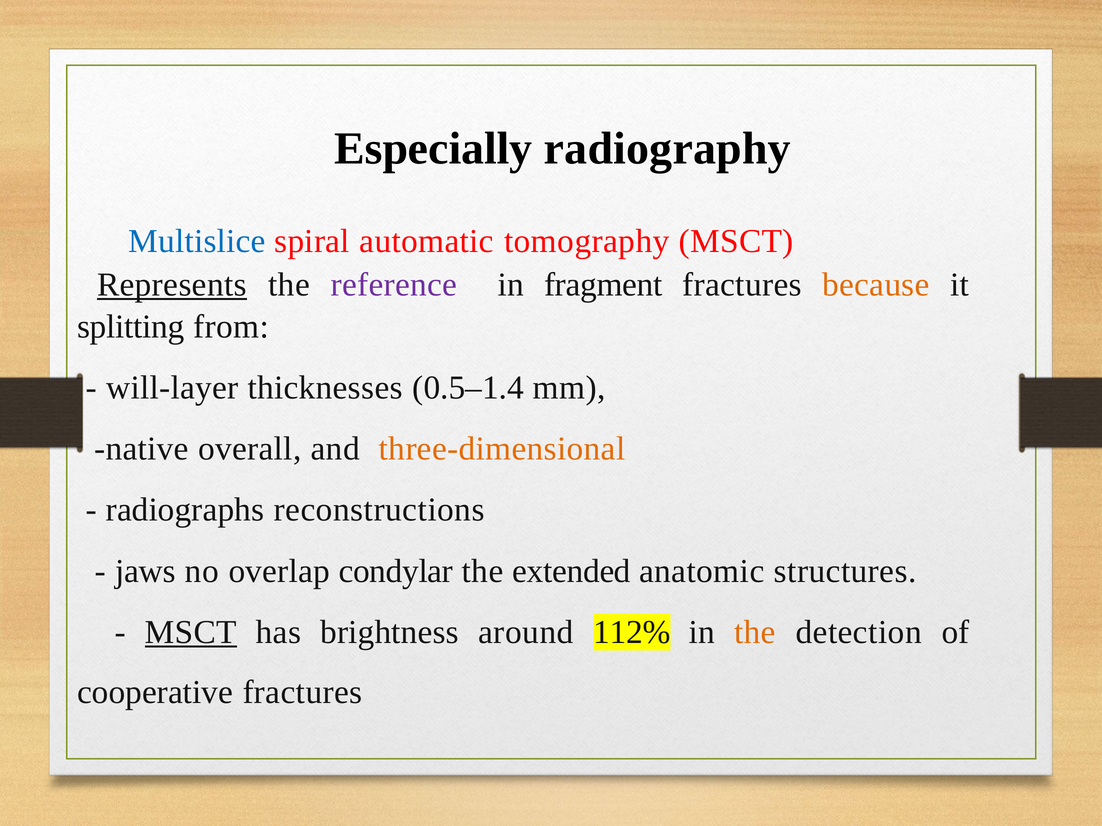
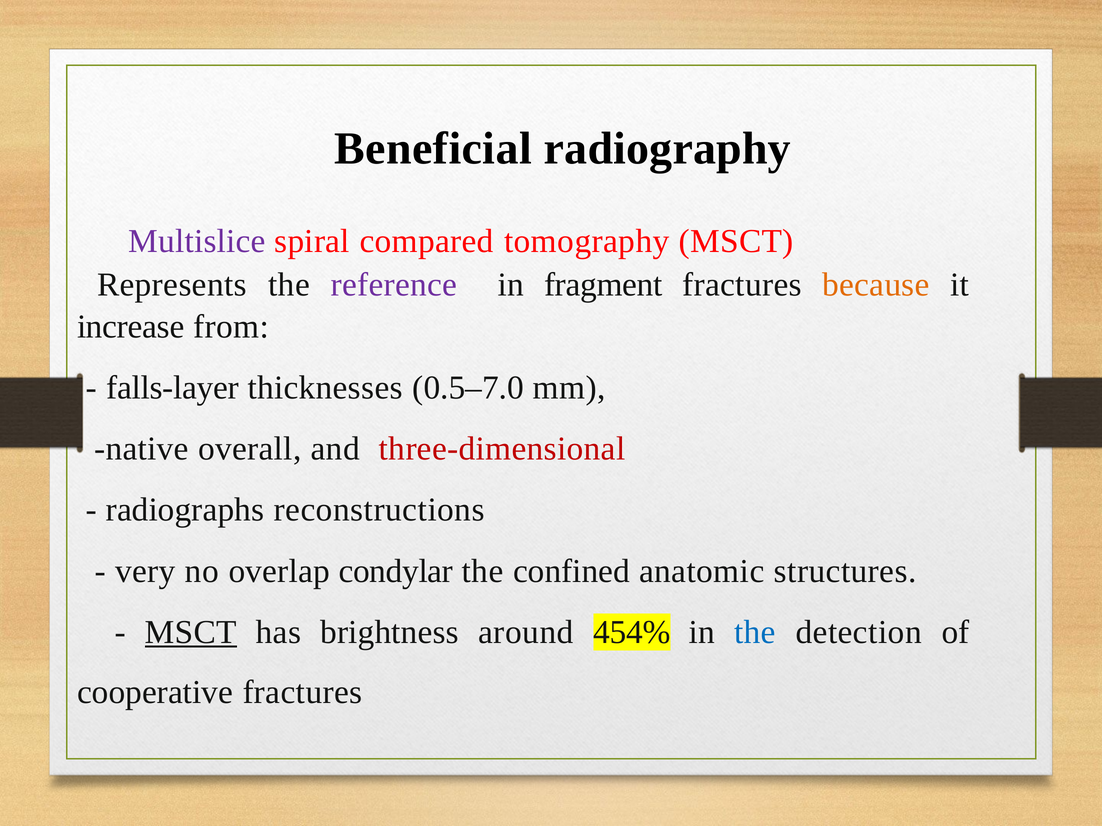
Especially: Especially -> Beneficial (433, 149)
Multislice colour: blue -> purple (197, 242)
automatic: automatic -> compared (427, 242)
Represents underline: present -> none (172, 285)
splitting: splitting -> increase (131, 327)
will-layer: will-layer -> falls-layer (173, 388)
0.5–1.4: 0.5–1.4 -> 0.5–7.0 (468, 388)
three-dimensional colour: orange -> red (502, 449)
jaws: jaws -> very (145, 571)
extended: extended -> confined (571, 571)
112%: 112% -> 454% (632, 633)
the colour: orange -> blue (755, 633)
